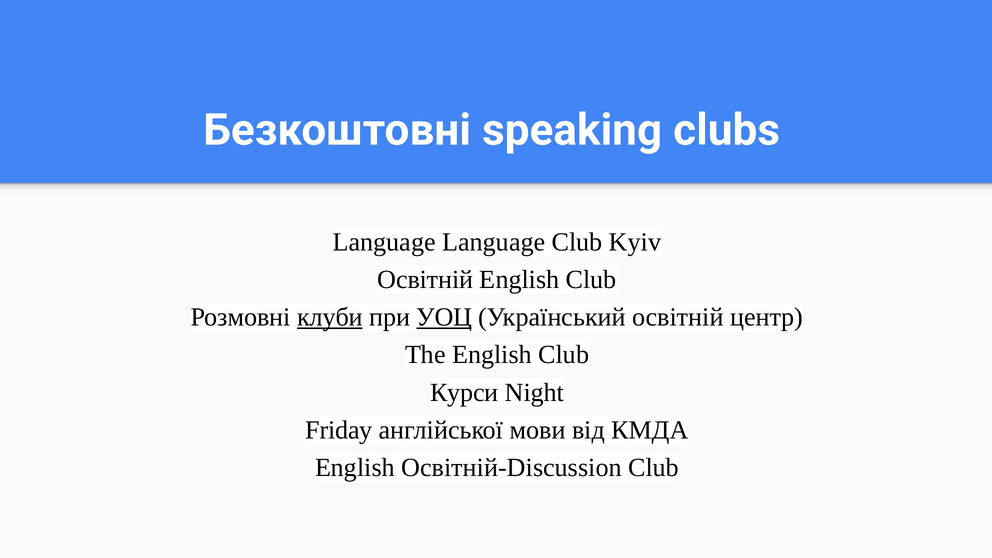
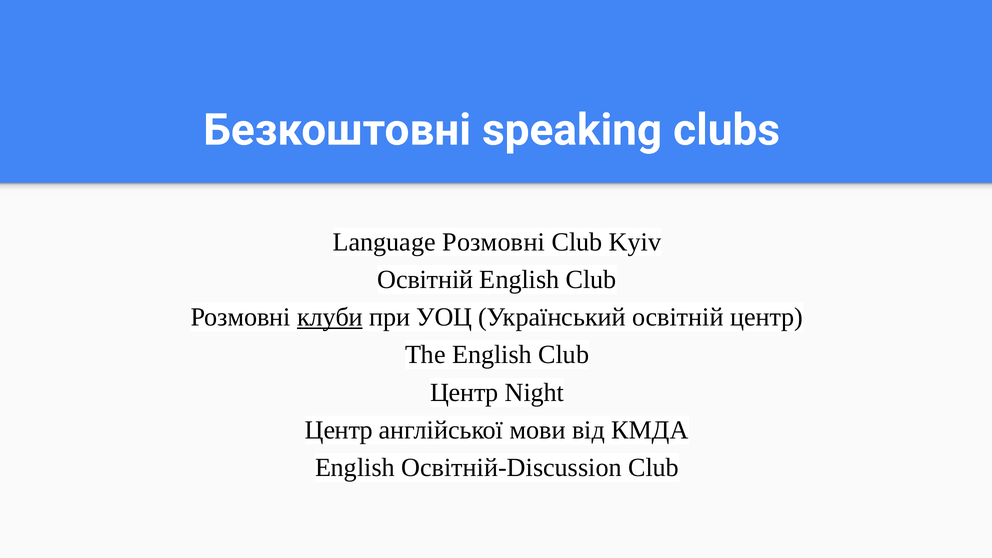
Language Language: Language -> Розмовні (494, 242)
УОЦ underline: present -> none (444, 317)
Курси: Курси -> Центр (464, 392)
Friday: Friday -> Центр (339, 430)
